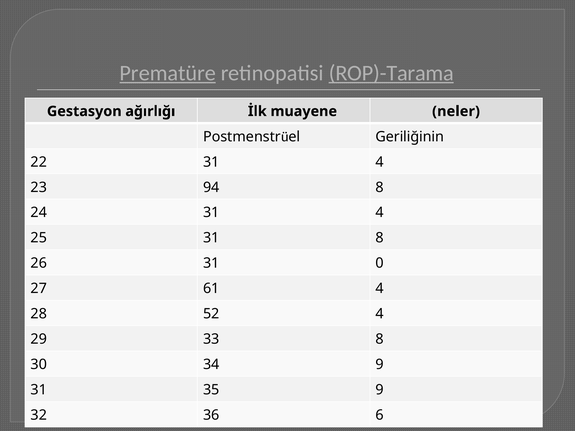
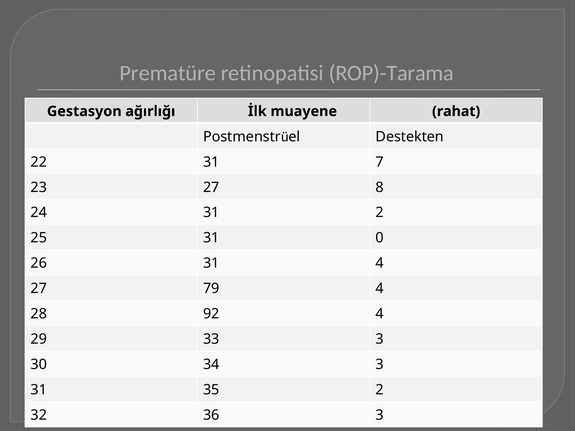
Prematüre underline: present -> none (168, 73)
ROP)-Tarama underline: present -> none (391, 73)
neler: neler -> rahat (456, 111)
Geriliğinin: Geriliğinin -> Destekten (410, 137)
22 31 4: 4 -> 7 (380, 162)
23 94: 94 -> 27 (211, 187)
24 31 4: 4 -> 2 (380, 213)
31 8: 8 -> 0 (380, 238)
31 0: 0 -> 4 (380, 263)
61: 61 -> 79 (211, 289)
52: 52 -> 92 (211, 314)
33 8: 8 -> 3 (380, 339)
34 9: 9 -> 3 (380, 365)
35 9: 9 -> 2 (380, 390)
36 6: 6 -> 3 (380, 415)
